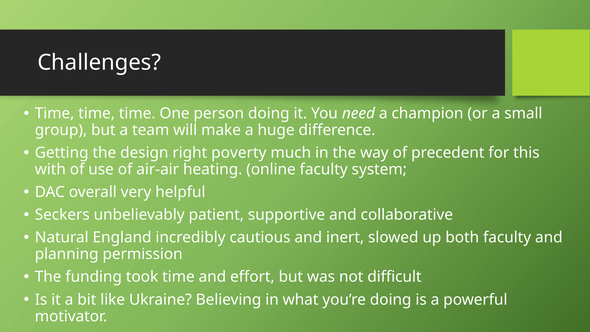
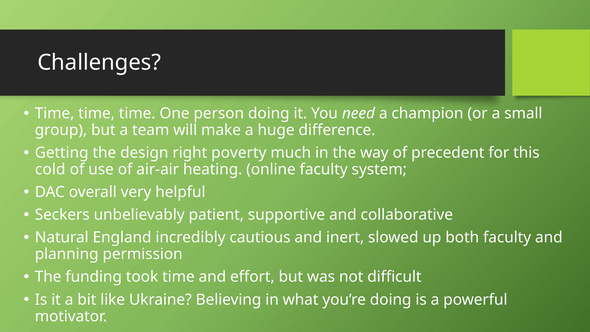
with: with -> cold (50, 169)
